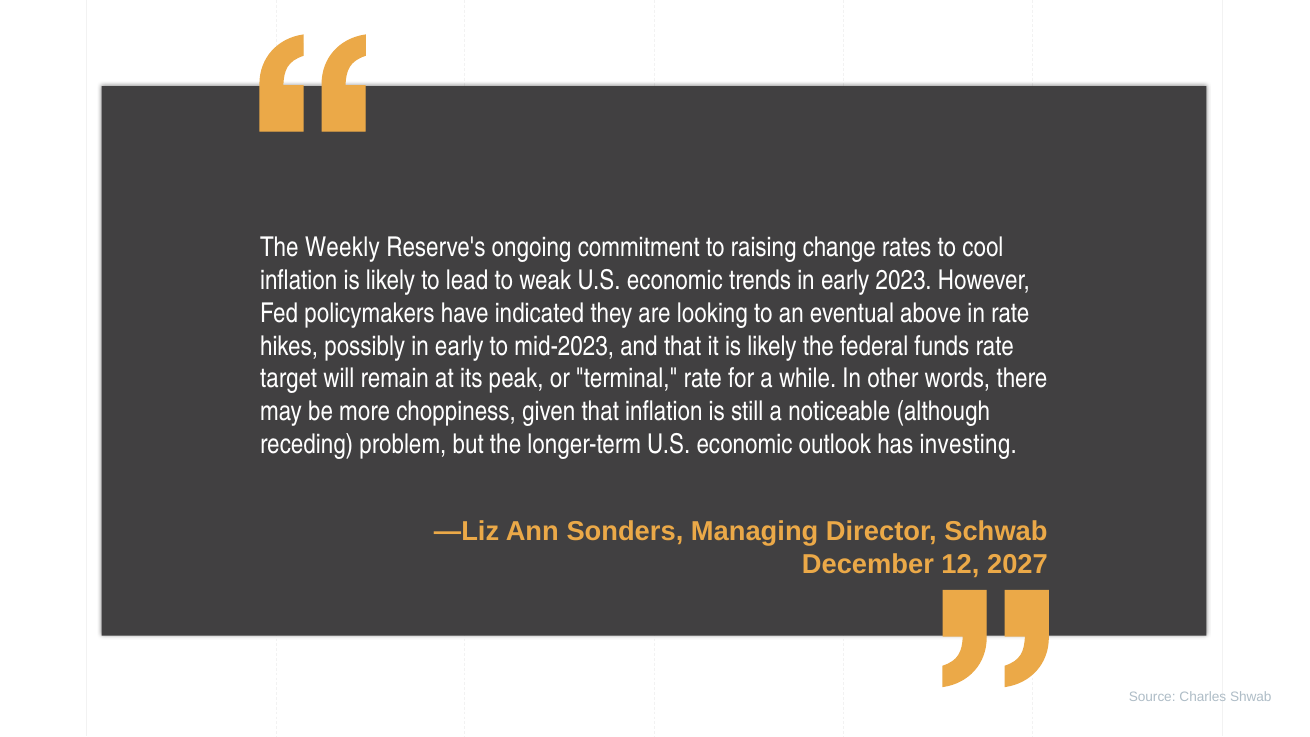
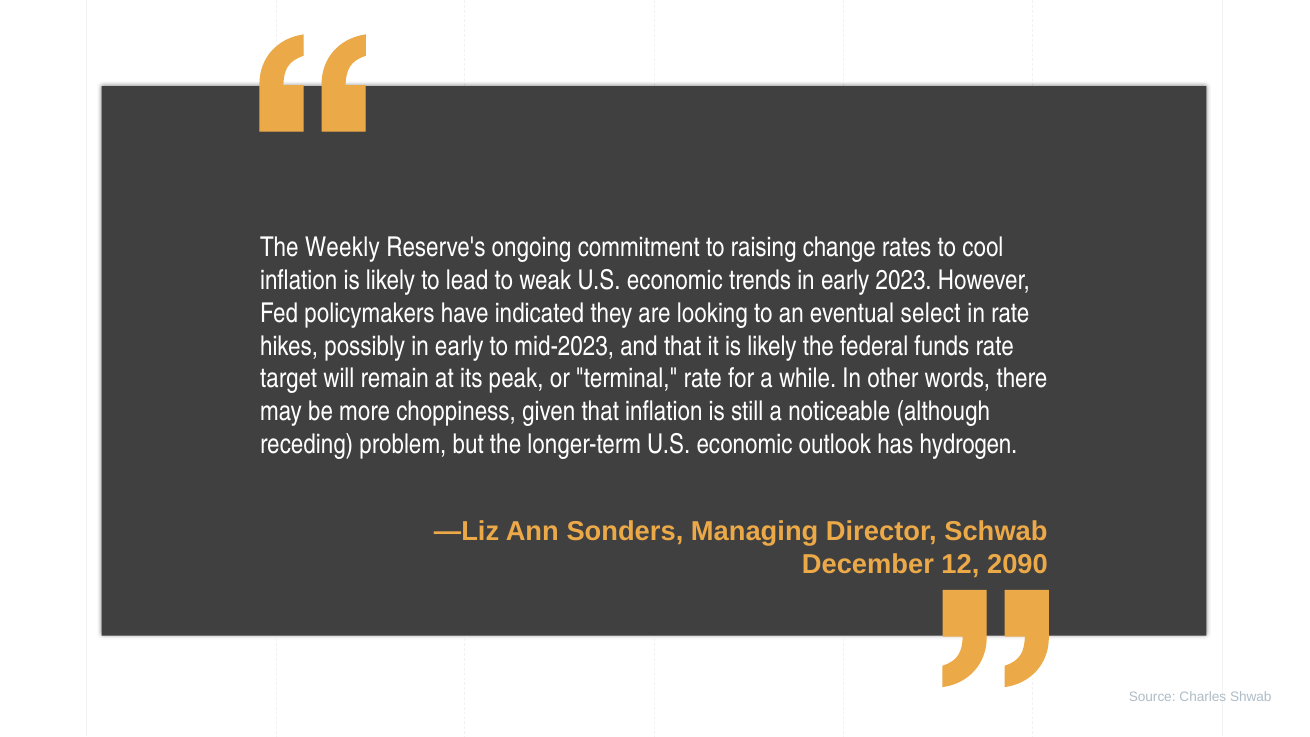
above: above -> select (931, 313)
investing: investing -> hydrogen (968, 444)
2027: 2027 -> 2090 (1017, 564)
